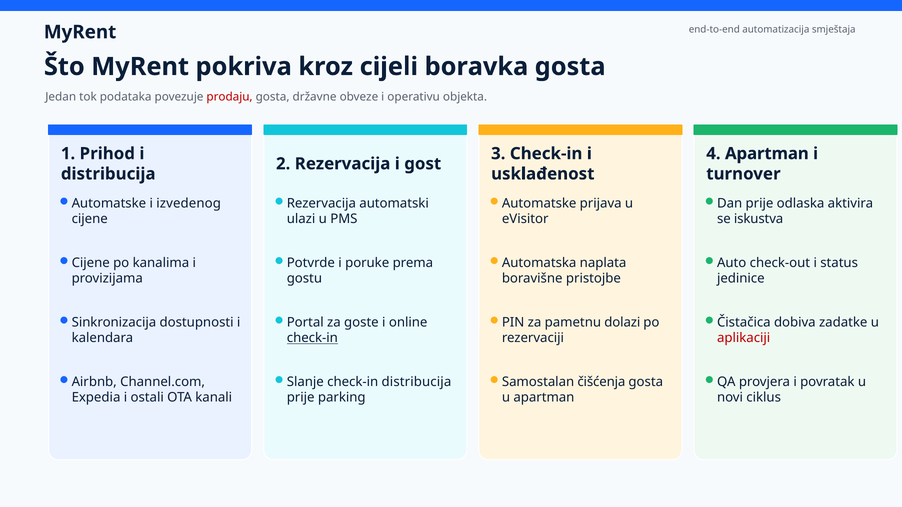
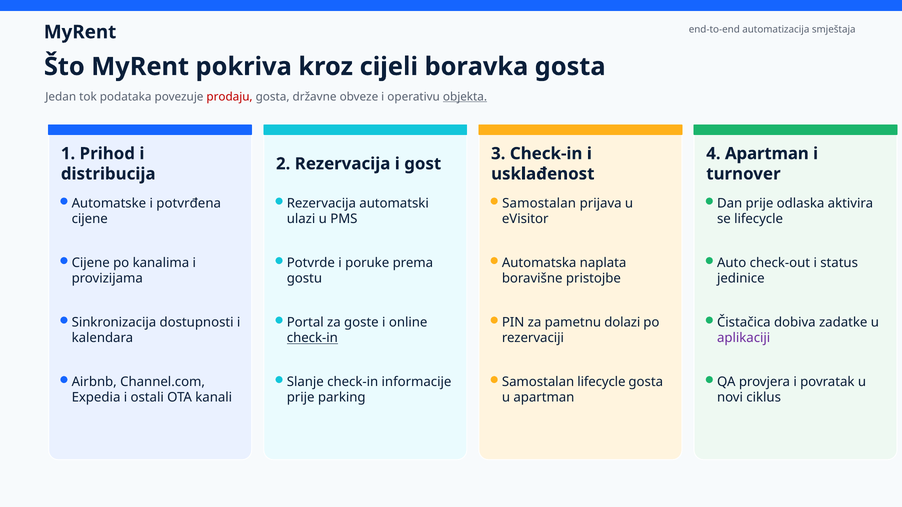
objekta underline: none -> present (465, 97)
izvedenog: izvedenog -> potvrđena (189, 203)
Automatske: Automatske -> Samostalan (539, 203)
se iskustva: iskustva -> lifecycle (759, 219)
aplikaciji colour: red -> purple (744, 338)
check-in distribucija: distribucija -> informacije (417, 382)
Samostalan čišćenja: čišćenja -> lifecycle (601, 382)
